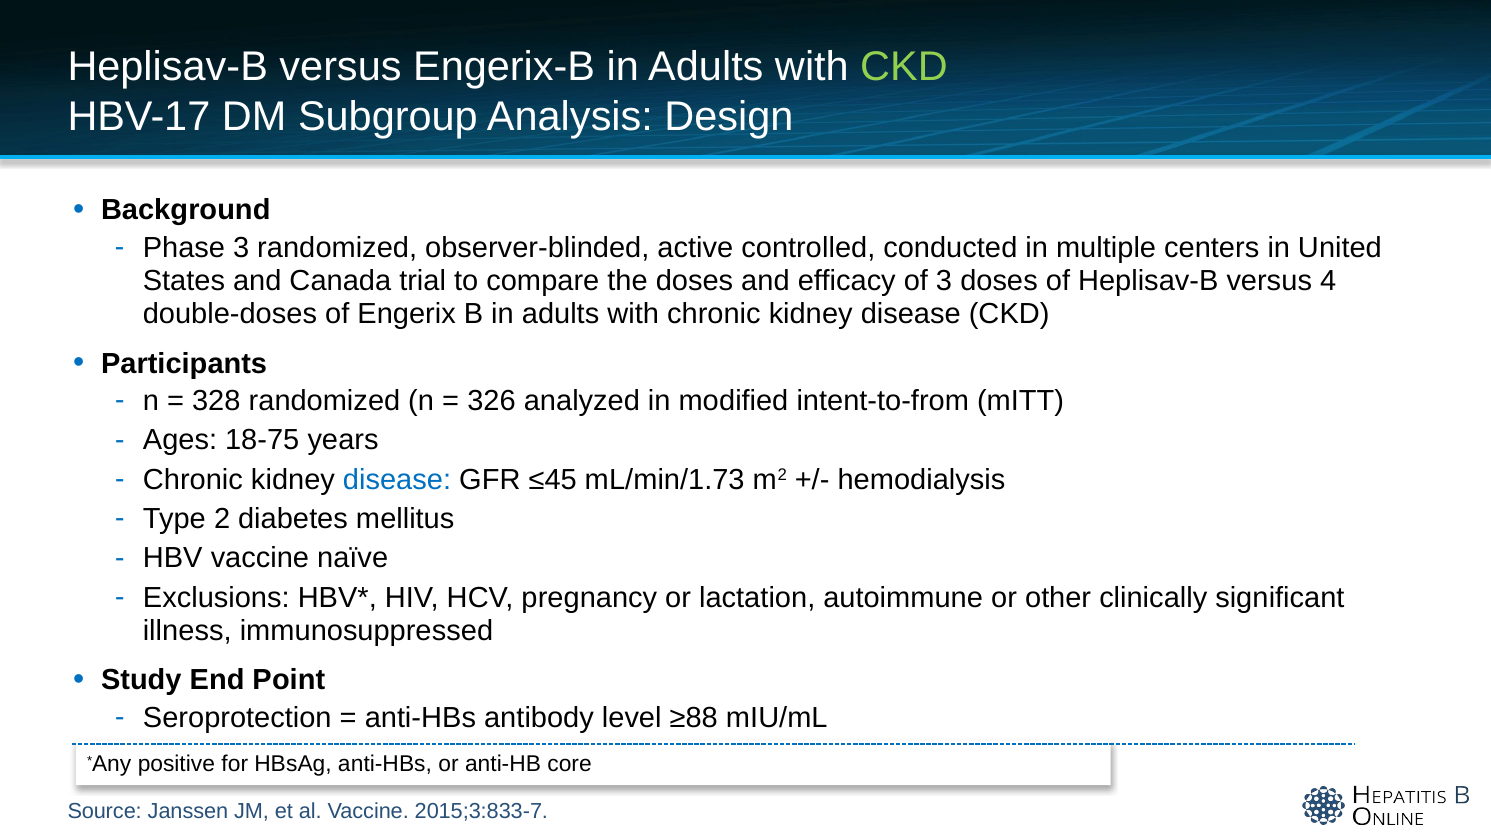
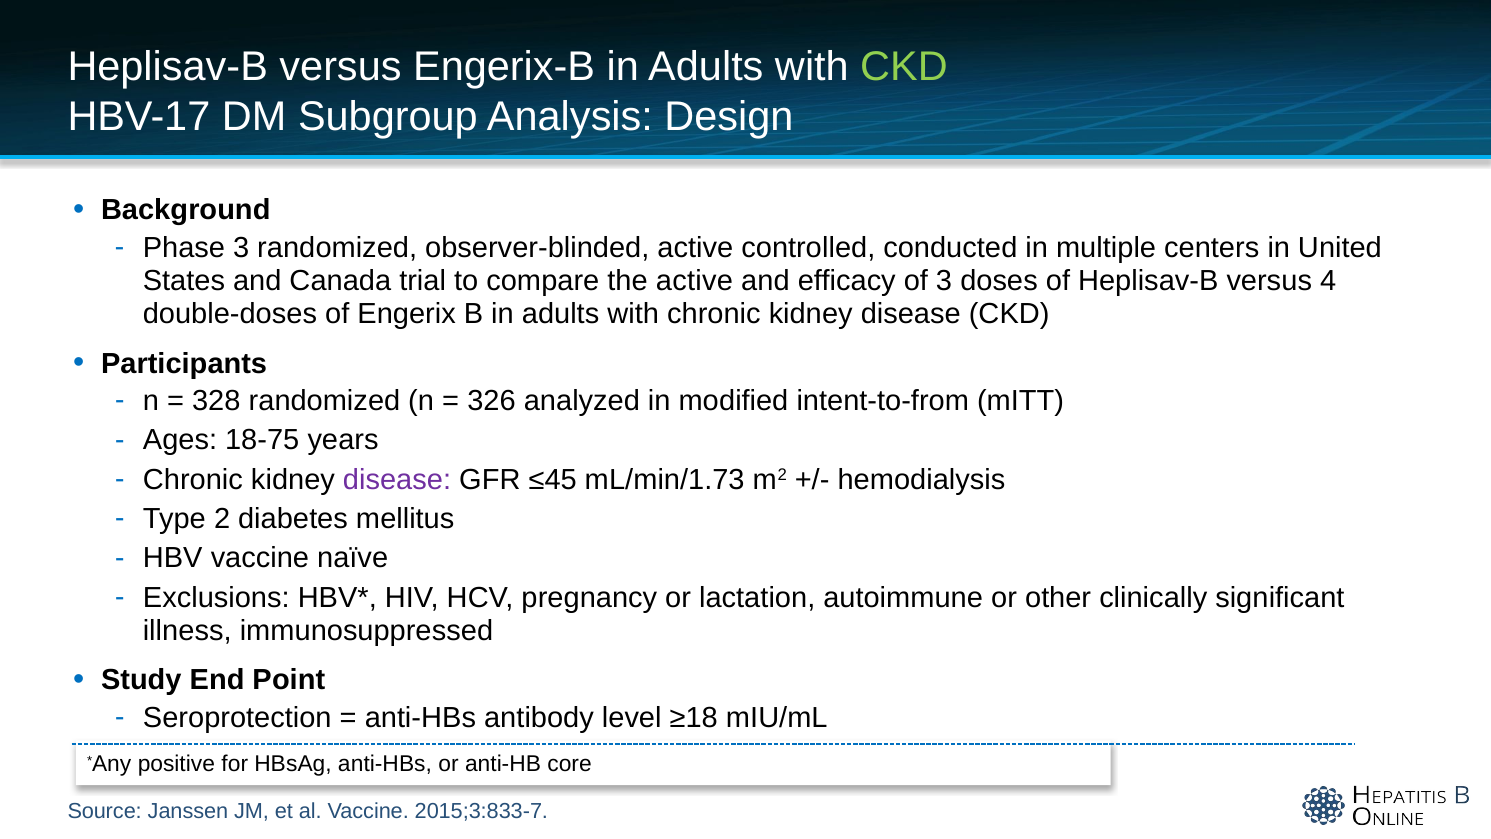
the doses: doses -> active (694, 281)
disease colour: blue -> purple (397, 479)
≥88: ≥88 -> ≥18 (694, 717)
